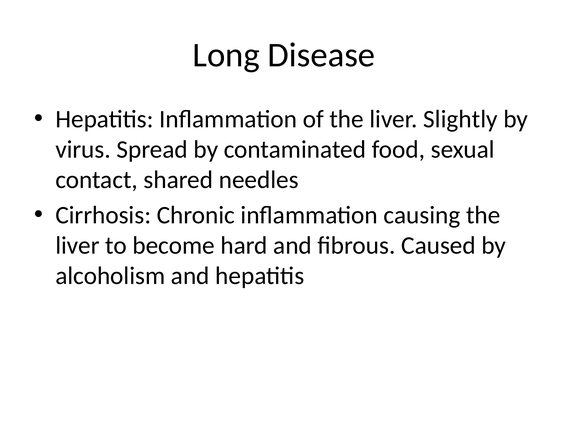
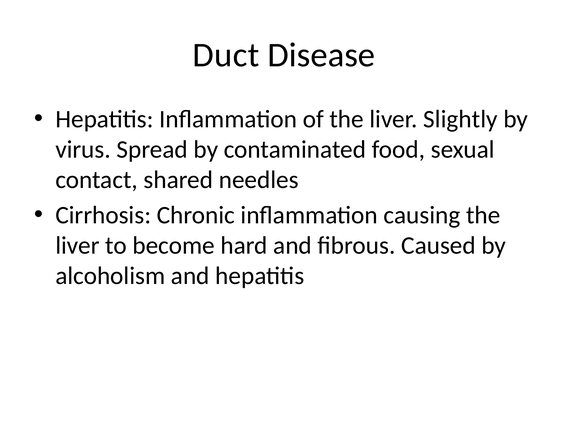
Long: Long -> Duct (226, 55)
